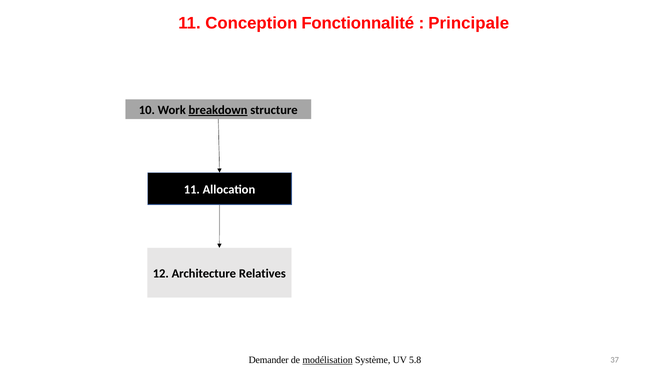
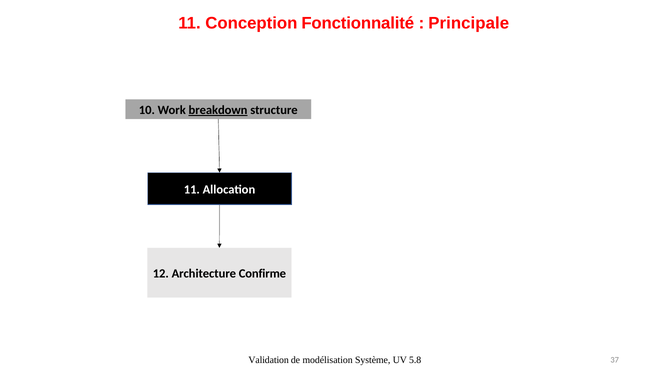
Relatives: Relatives -> Confirme (262, 274)
Demander: Demander -> Validation (269, 360)
modélisation underline: present -> none (328, 360)
